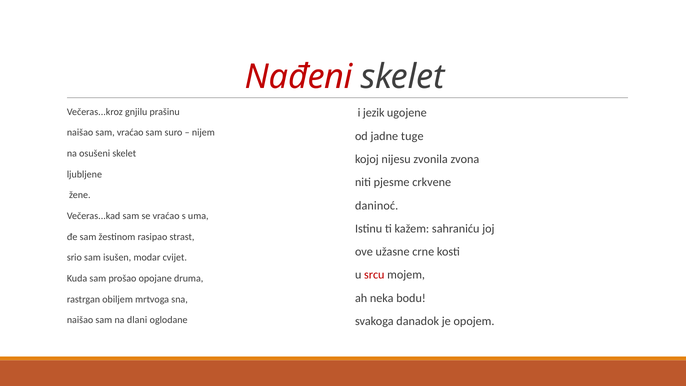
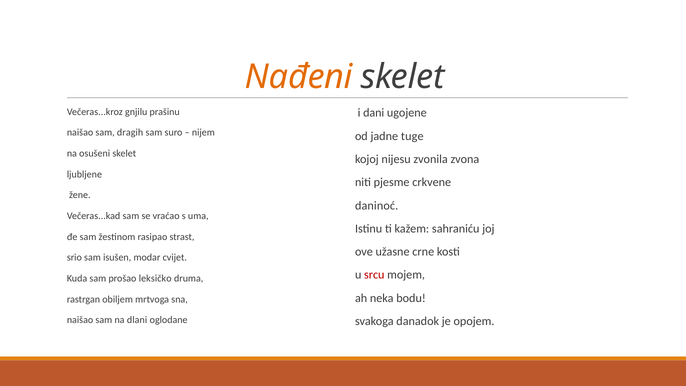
Nađeni colour: red -> orange (299, 77)
jezik: jezik -> dani (374, 113)
sam vraćao: vraćao -> dragih (130, 133)
opojane: opojane -> leksičko (155, 278)
